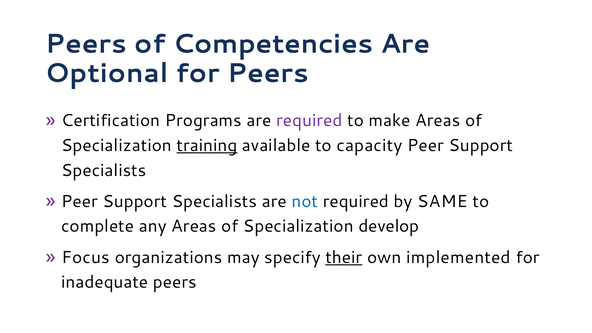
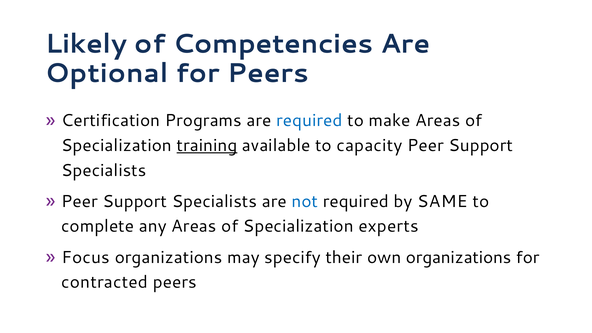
Peers: Peers -> Likely (86, 44)
required colour: purple -> blue (309, 121)
develop: develop -> experts (389, 226)
their underline: present -> none (344, 257)
own implemented: implemented -> organizations (459, 257)
inadequate: inadequate -> contracted (105, 282)
